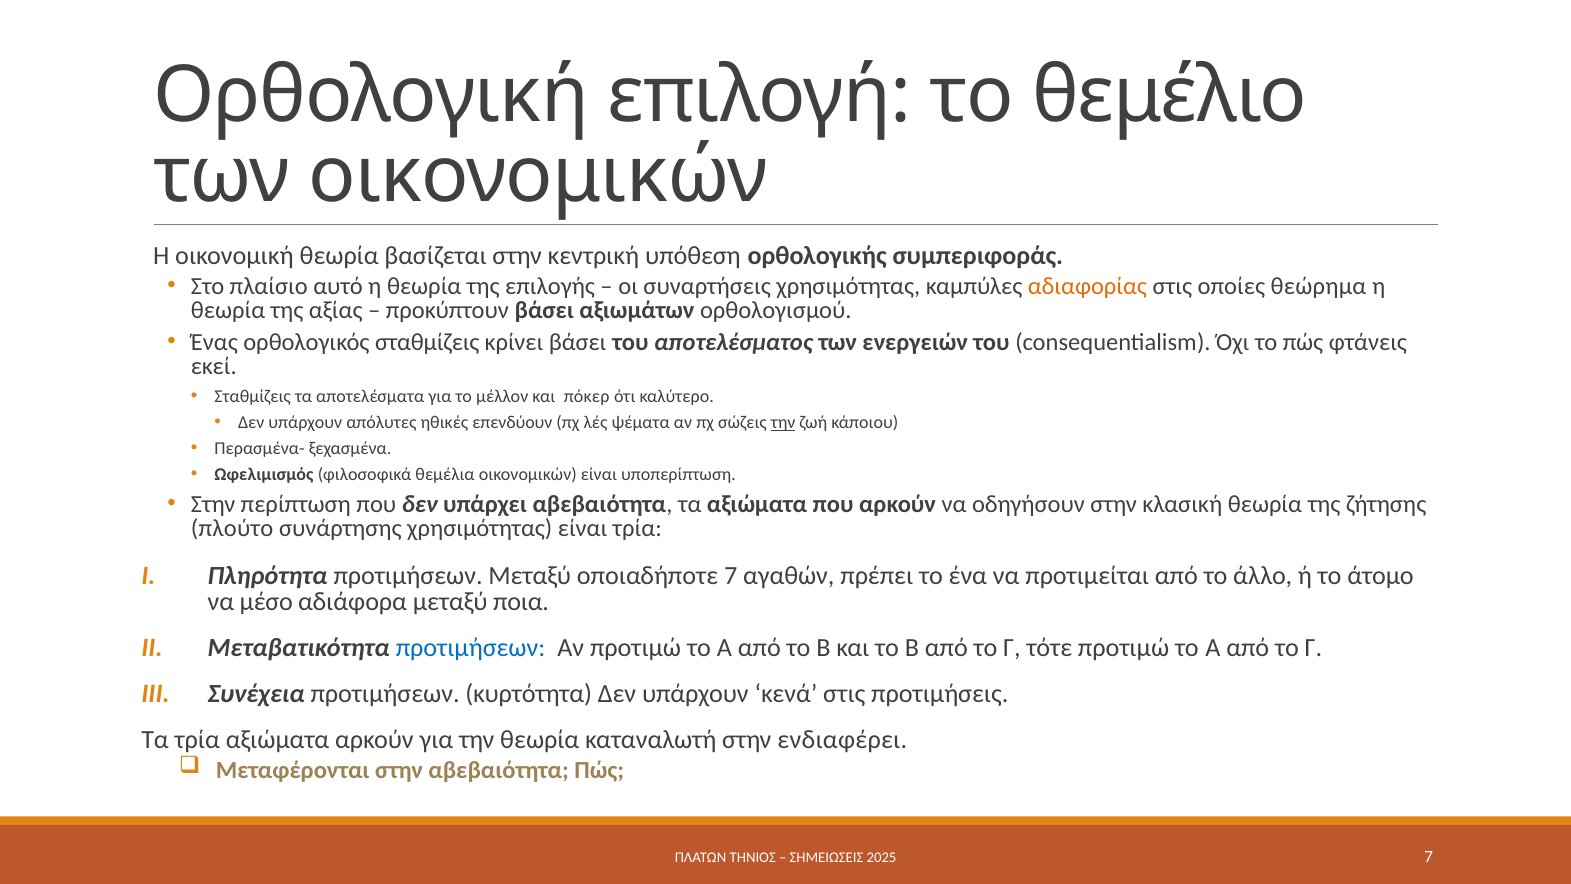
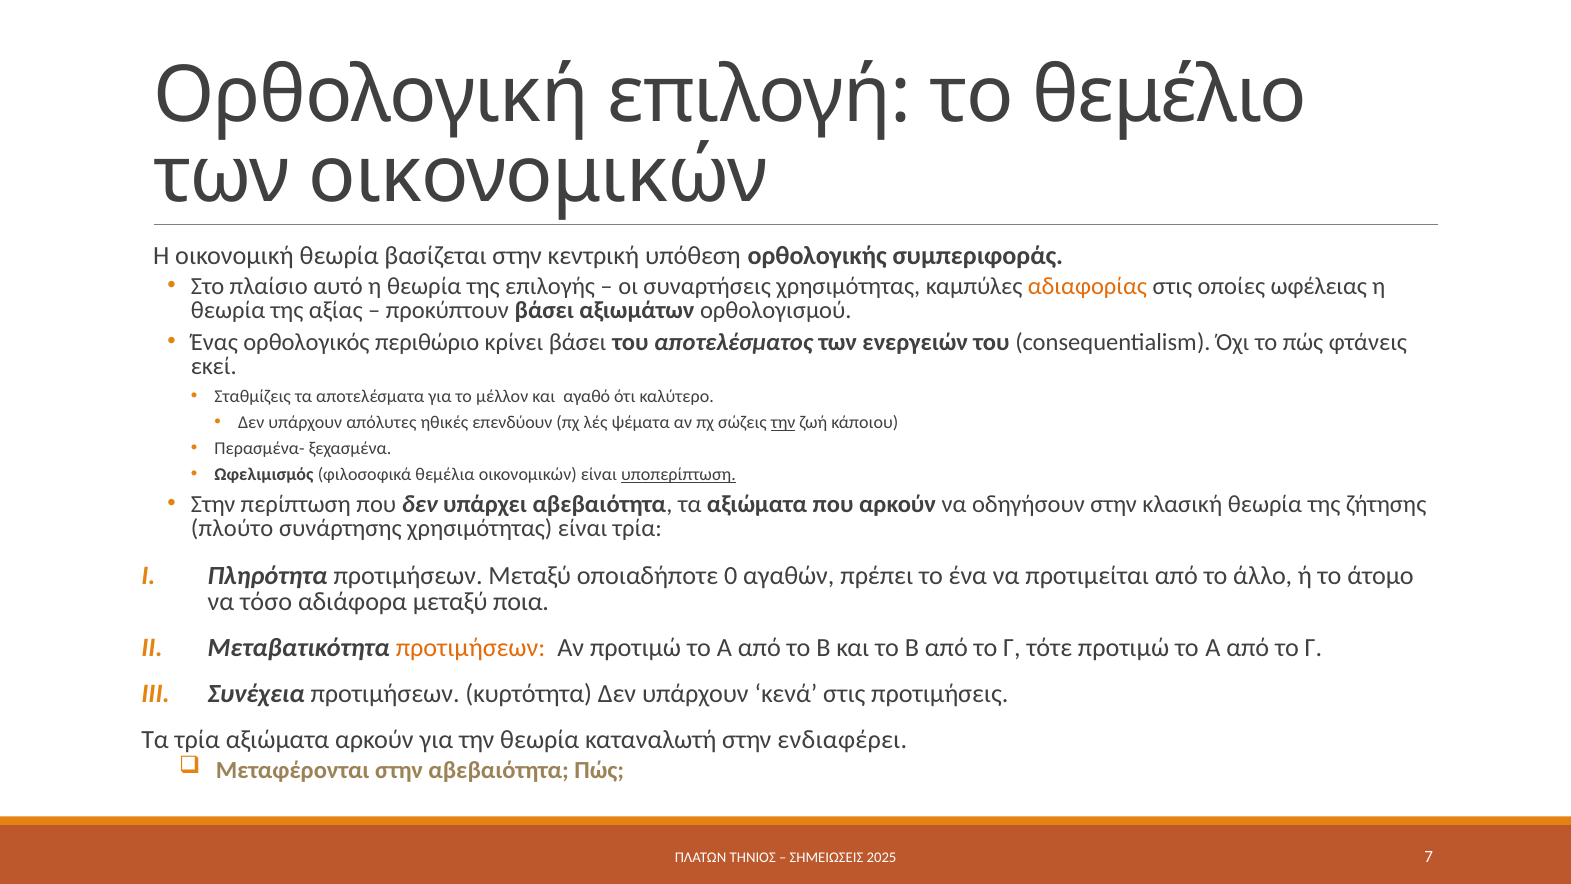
θεώρημα: θεώρημα -> ωφέλειας (1319, 286)
ορθολογικός σταθμίζεις: σταθμίζεις -> περιθώριο (427, 342)
πόκερ: πόκερ -> αγαθό (587, 396)
υποπερίπτωση underline: none -> present (678, 475)
οποιαδήποτε 7: 7 -> 0 (731, 576)
μέσο: μέσο -> τόσο (266, 601)
προτιμήσεων colour: blue -> orange (471, 647)
